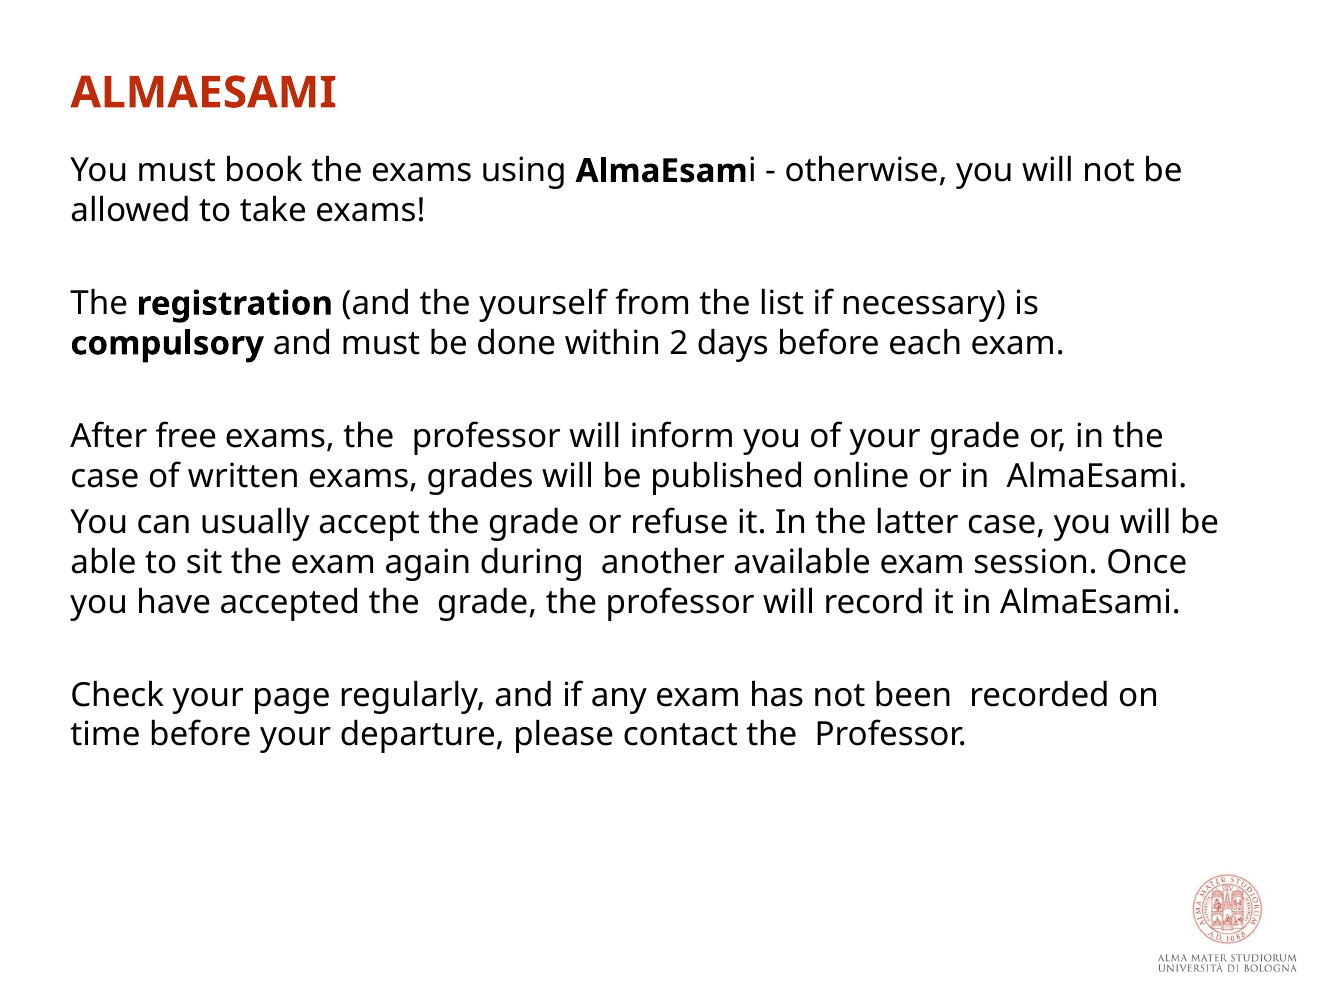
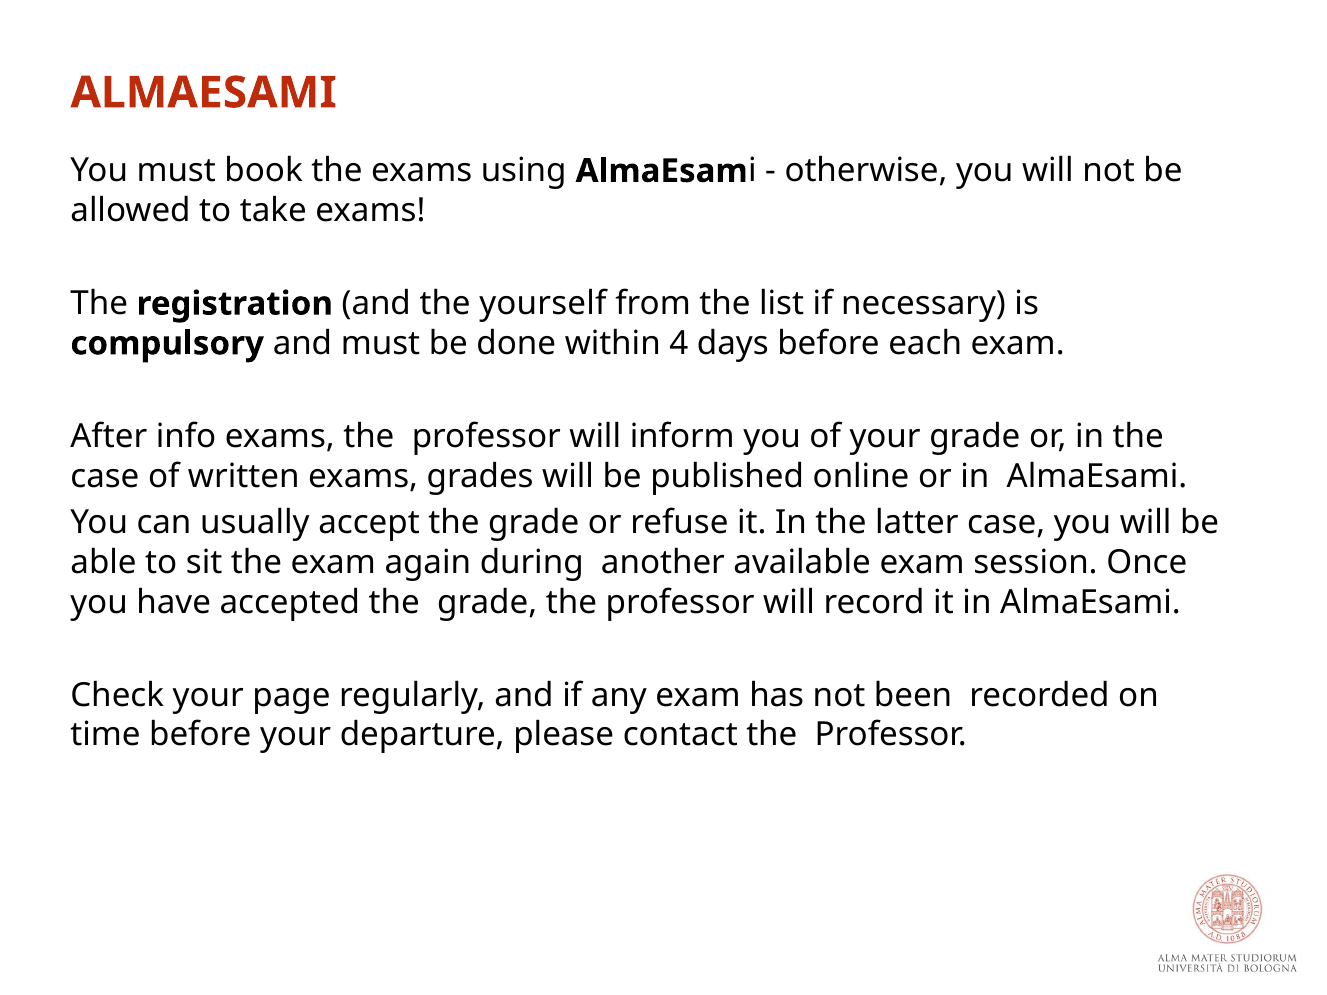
2: 2 -> 4 (679, 344)
free: free -> info (186, 436)
